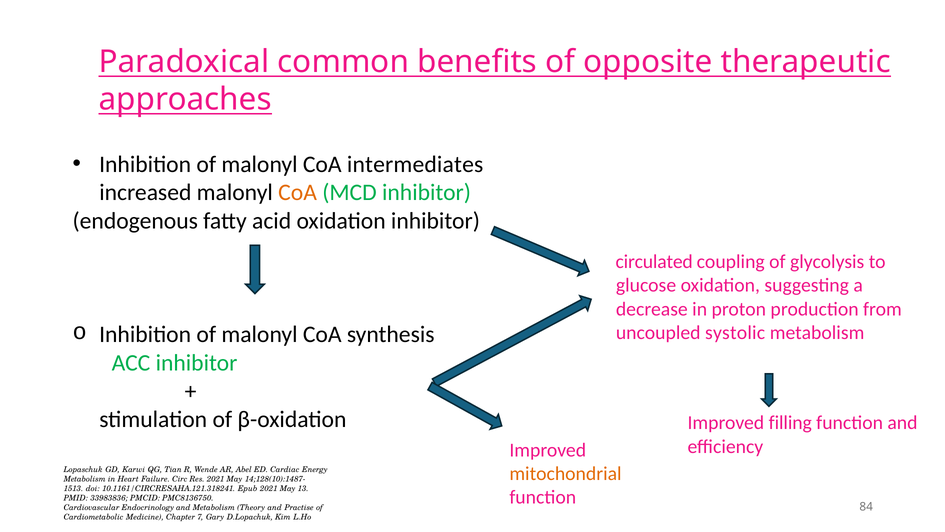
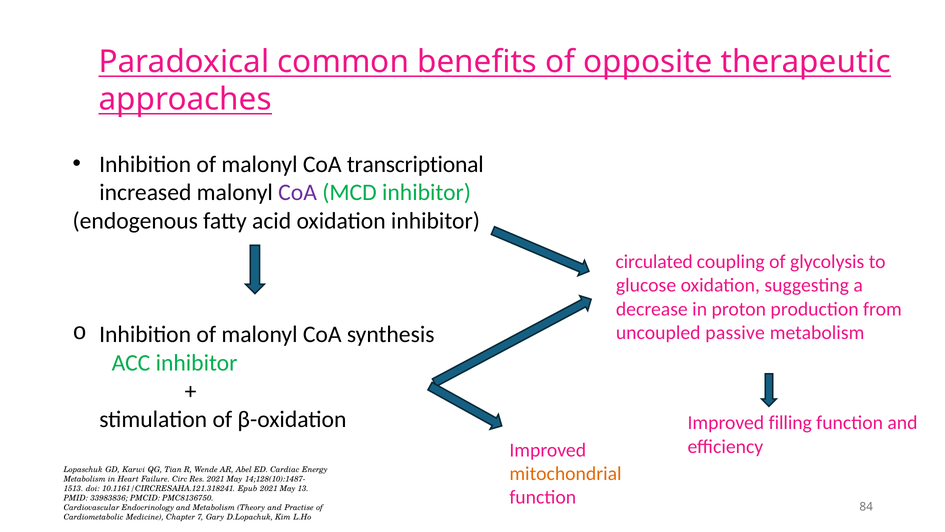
intermediates: intermediates -> transcriptional (415, 164)
CoA colour: orange -> purple (298, 192)
systolic: systolic -> passive (735, 332)
